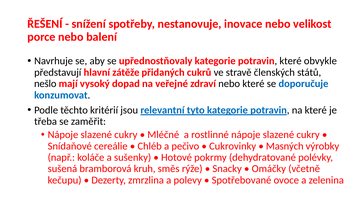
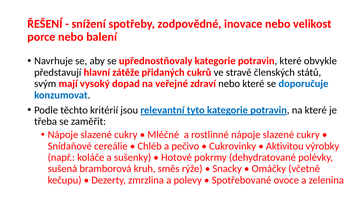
nestanovuje: nestanovuje -> zodpovědné (190, 24)
nešlo: nešlo -> svým (45, 83)
Masných: Masných -> Aktivitou (285, 146)
